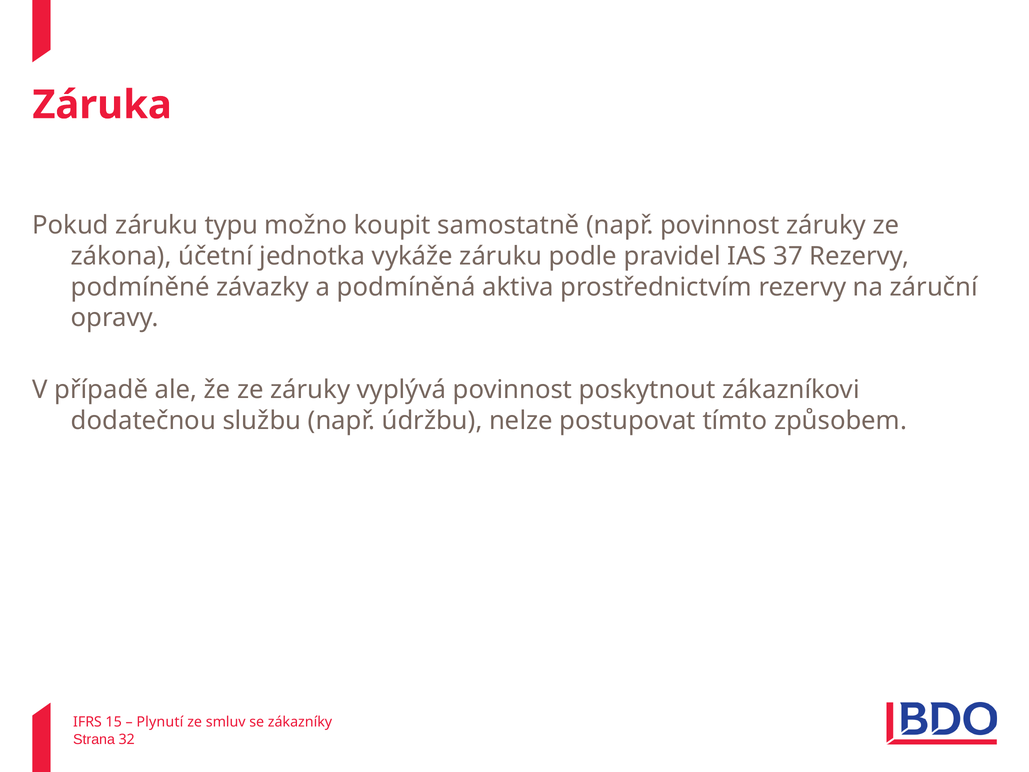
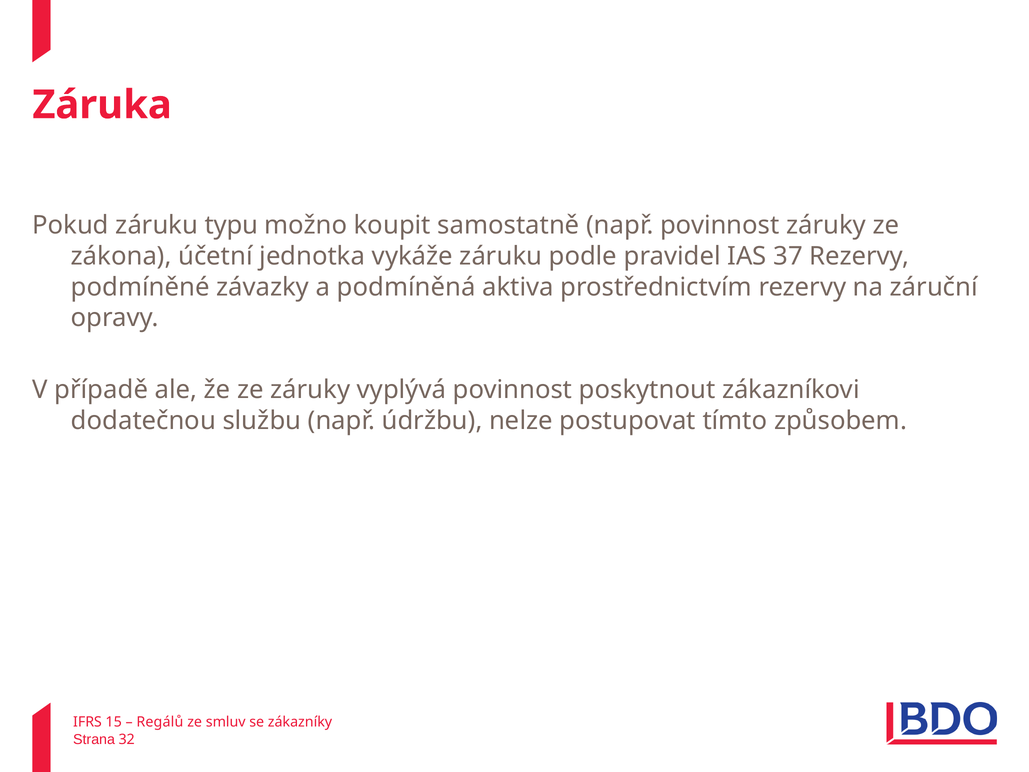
Plynutí: Plynutí -> Regálů (160, 722)
